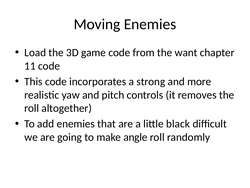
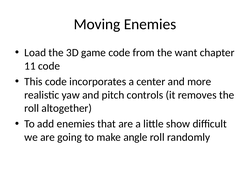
strong: strong -> center (151, 81)
black: black -> show (178, 124)
